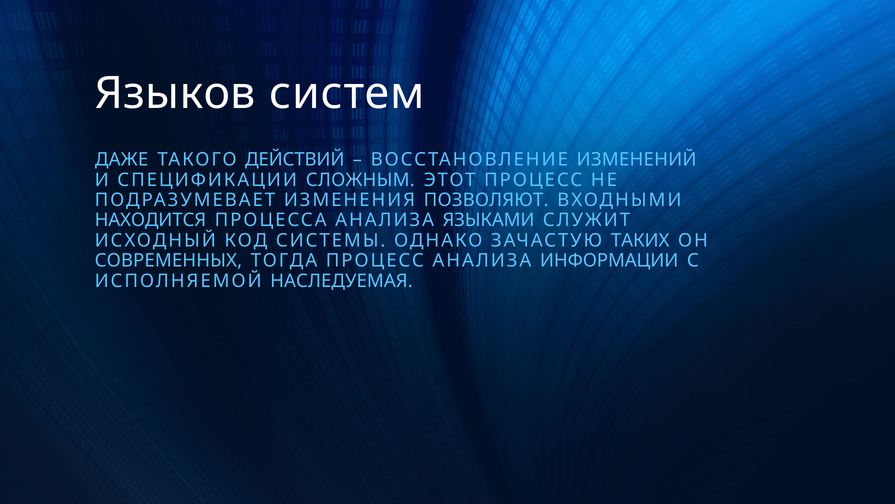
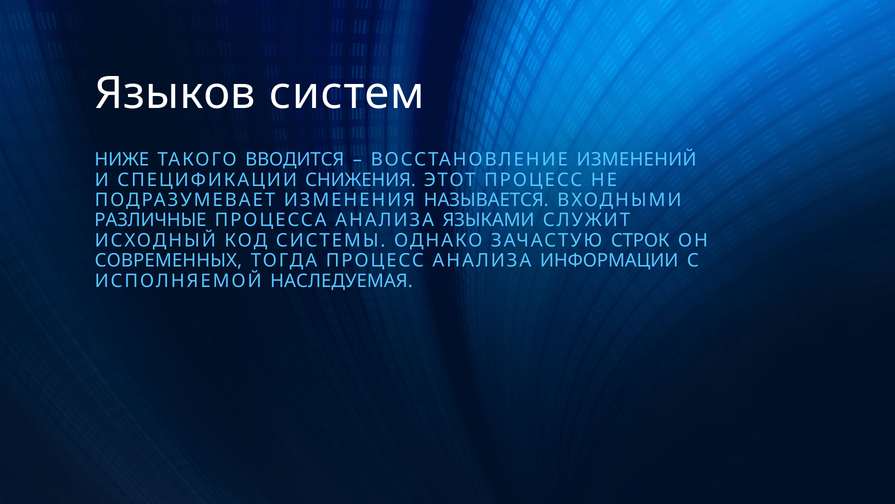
ДАЖЕ: ДАЖЕ -> НИЖЕ (122, 160)
ДЕЙСТВИЙ: ДЕЙСТВИЙ -> ВВОДИТСЯ (295, 160)
СЛОЖНЫМ: СЛОЖНЫМ -> СНИЖЕНИЯ (361, 180)
ПОЗВОЛЯЮТ: ПОЗВОЛЯЮТ -> НАЗЫВАЕТСЯ (486, 200)
НАХОДИТСЯ: НАХОДИТСЯ -> РАЗЛИЧНЫЕ (150, 220)
ТАКИХ: ТАКИХ -> СТРОК (640, 240)
